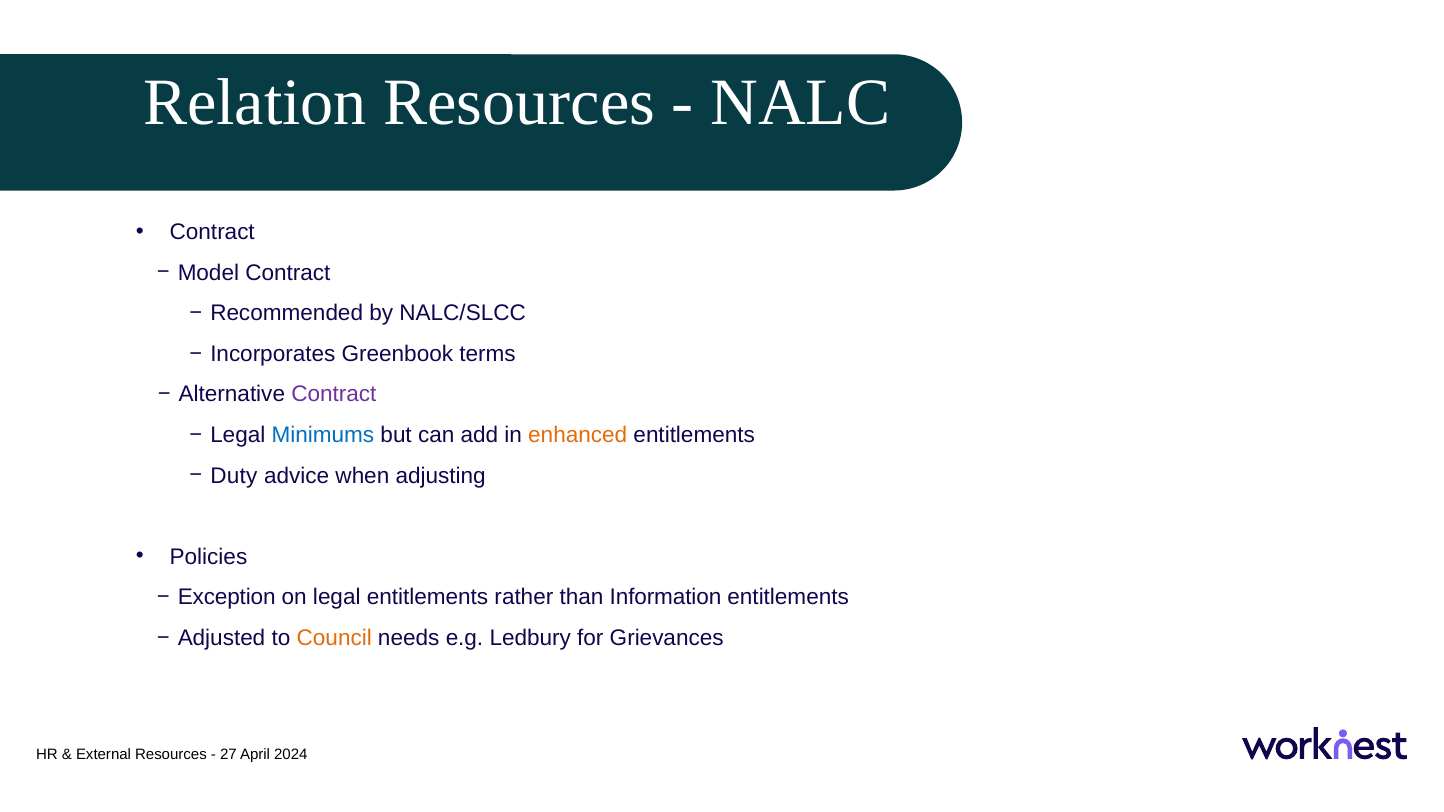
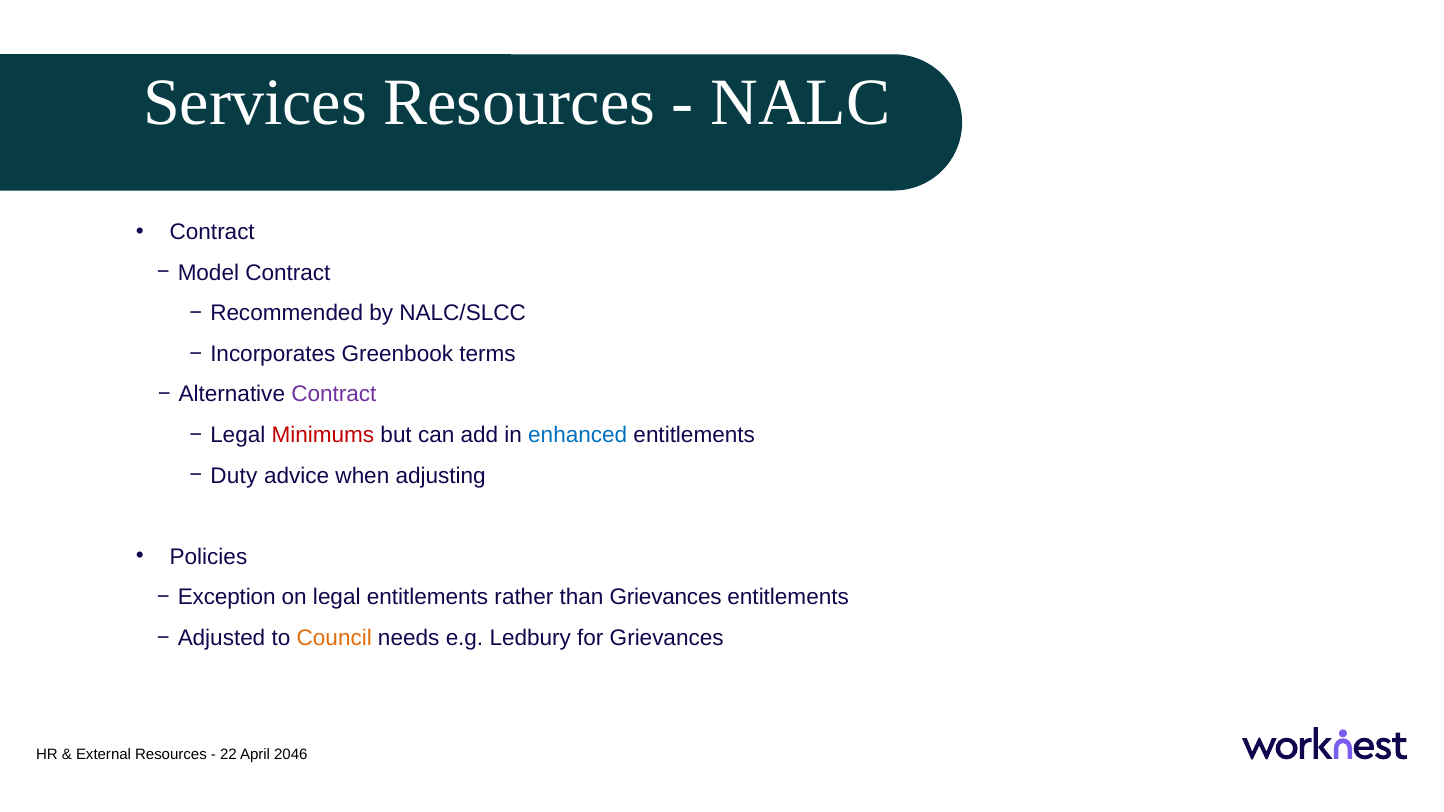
Relation: Relation -> Services (255, 102)
Minimums colour: blue -> red (323, 435)
enhanced colour: orange -> blue (578, 435)
than Information: Information -> Grievances (666, 598)
27: 27 -> 22 (228, 755)
2024: 2024 -> 2046 (291, 755)
